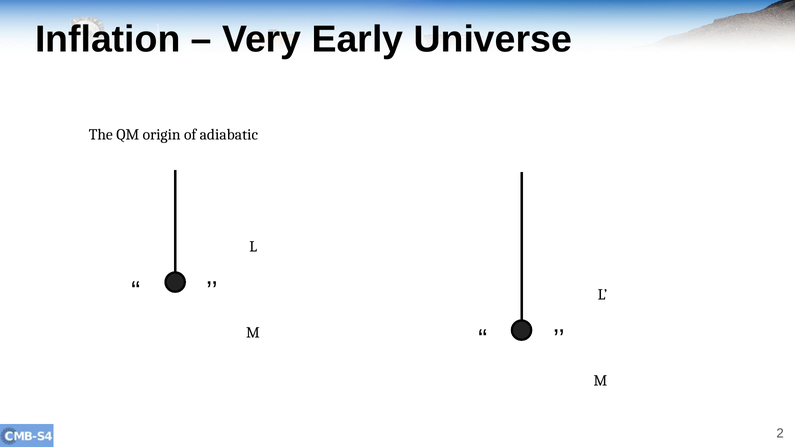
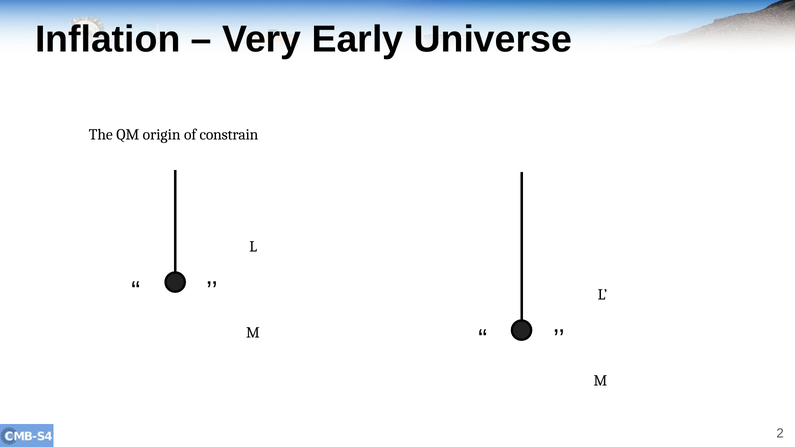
adiabatic: adiabatic -> constrain (229, 135)
